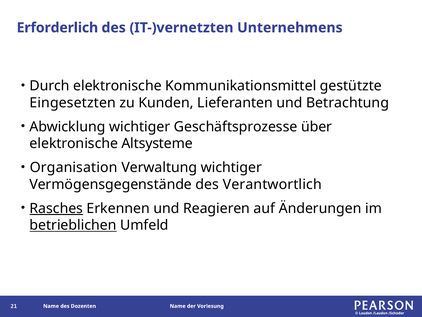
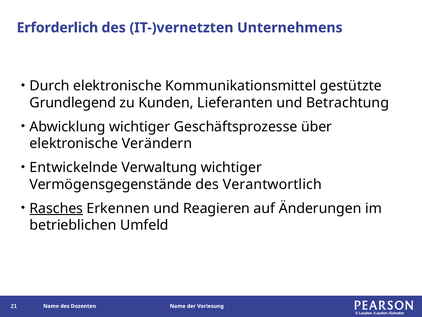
Eingesetzten: Eingesetzten -> Grundlegend (73, 103)
Altsysteme: Altsysteme -> Verändern (157, 143)
Organisation: Organisation -> Entwickelnde (74, 167)
betrieblichen underline: present -> none (73, 225)
